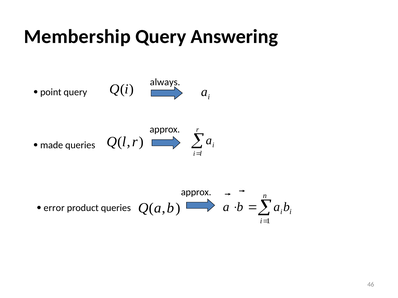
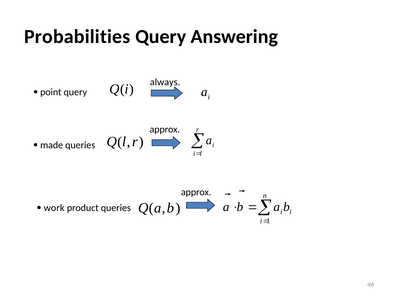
Membership: Membership -> Probabilities (77, 37)
error: error -> work (54, 208)
